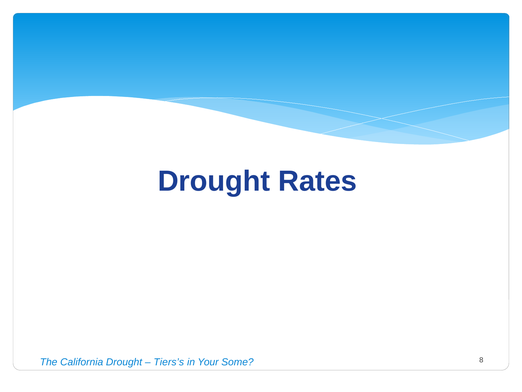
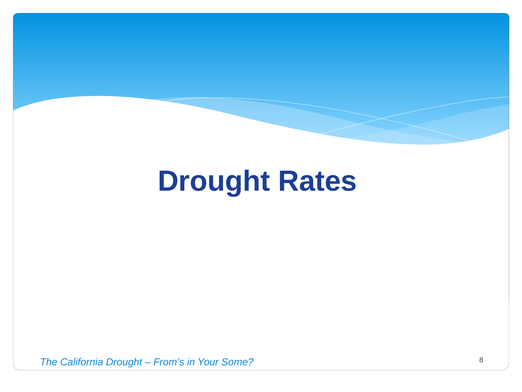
Tiers’s: Tiers’s -> From’s (169, 362)
